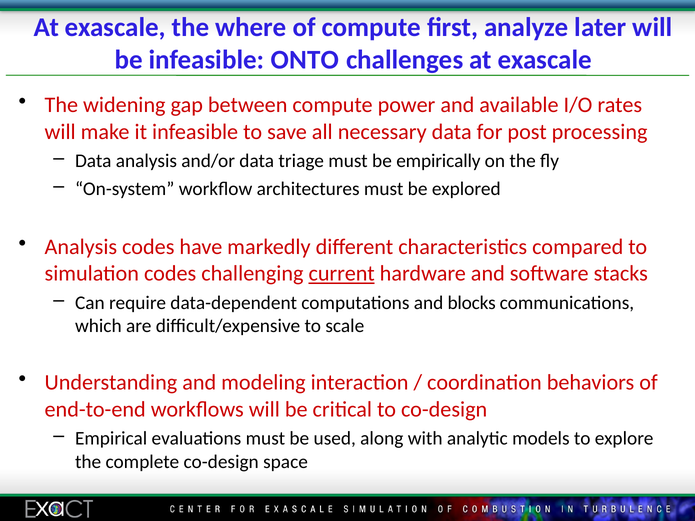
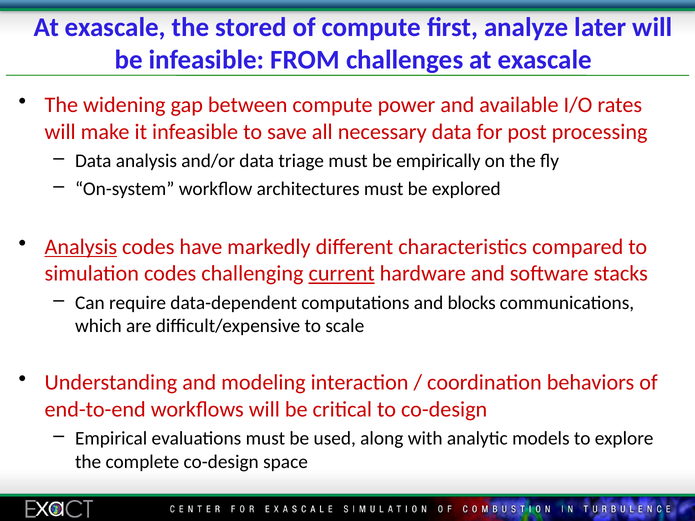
where: where -> stored (251, 27)
ONTO: ONTO -> FROM (305, 60)
Analysis underline: none -> present (81, 247)
